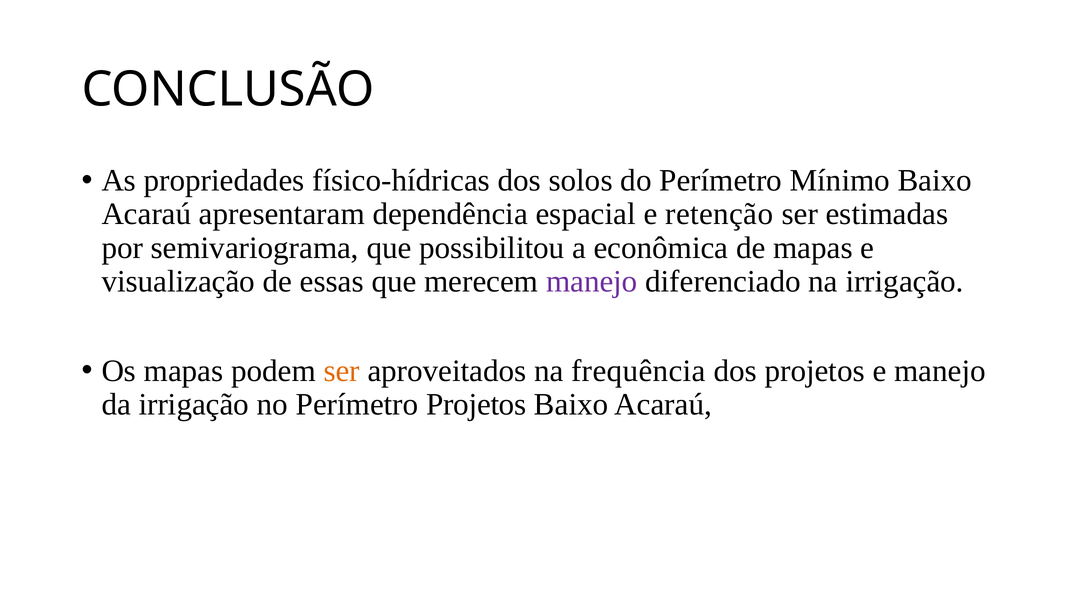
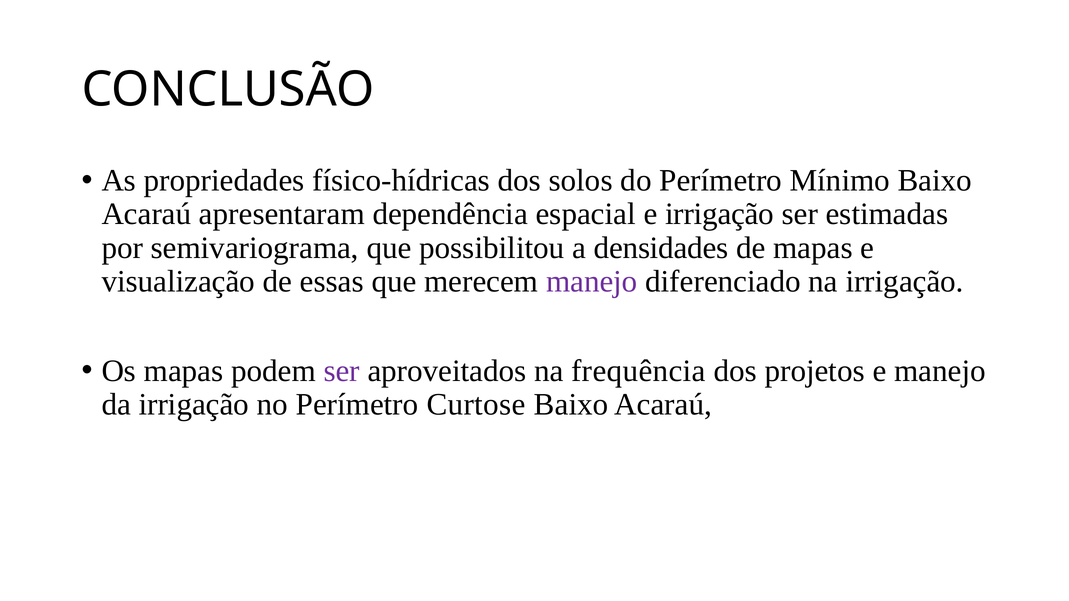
e retenção: retenção -> irrigação (720, 214)
econômica: econômica -> densidades (661, 248)
ser colour: orange -> purple (342, 371)
Perímetro Projetos: Projetos -> Curtose (476, 405)
